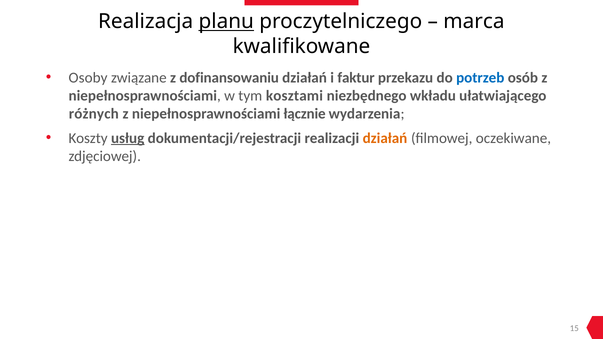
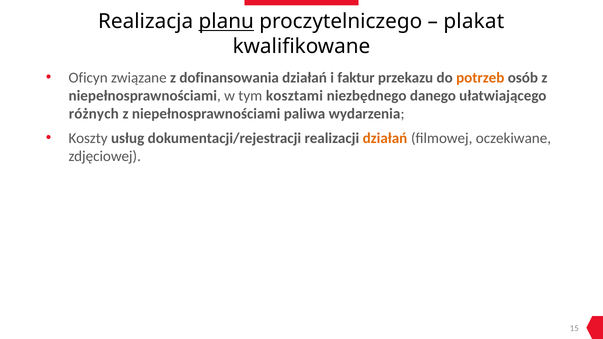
marca: marca -> plakat (474, 22)
Osoby: Osoby -> Oficyn (88, 78)
dofinansowaniu: dofinansowaniu -> dofinansowania (229, 78)
potrzeb colour: blue -> orange (480, 78)
wkładu: wkładu -> danego (433, 96)
łącznie: łącznie -> paliwa (305, 114)
usług underline: present -> none (128, 138)
